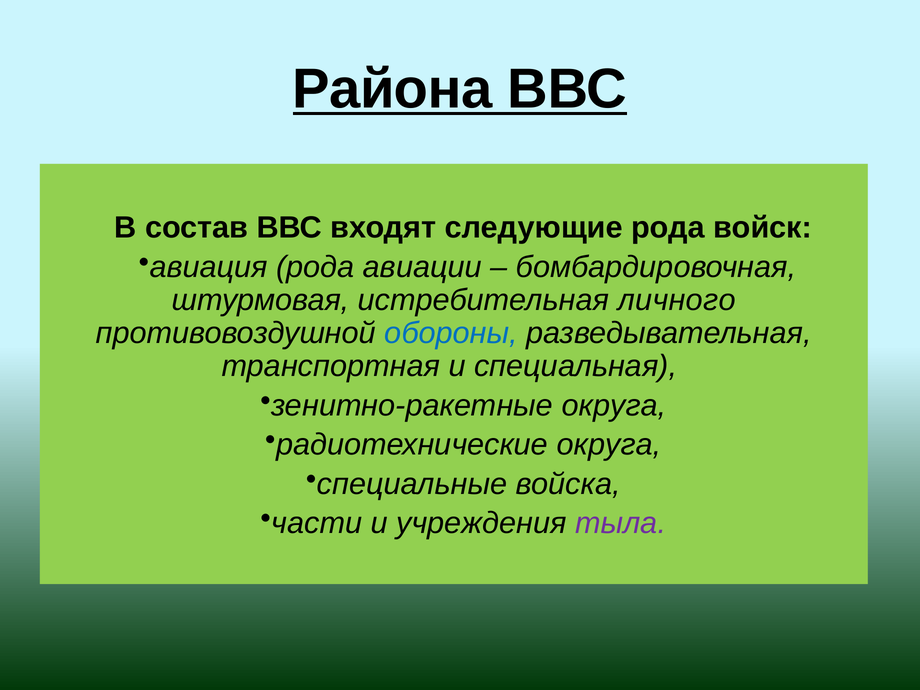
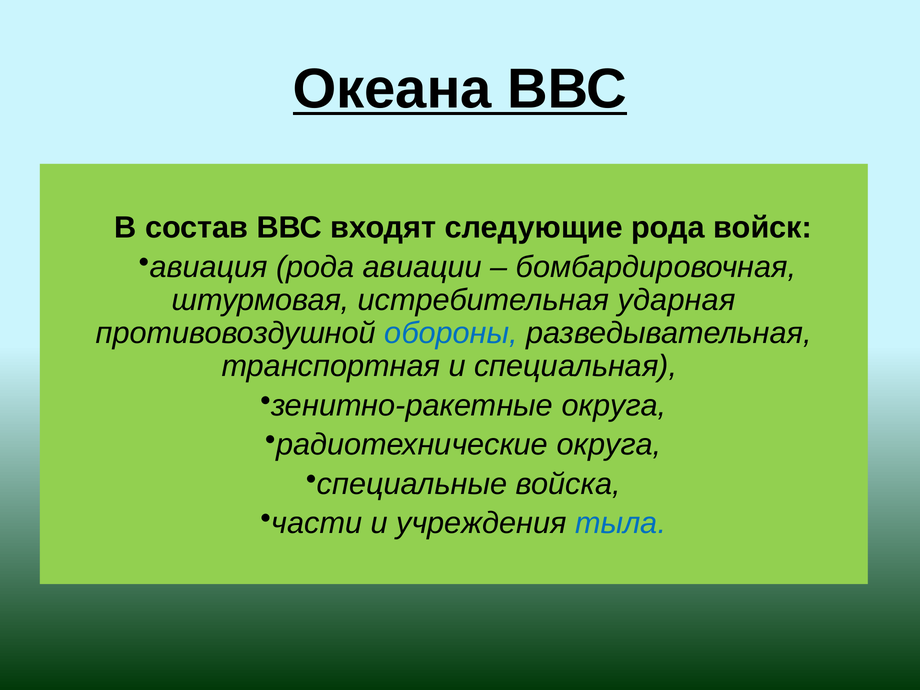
Района: Района -> Океана (392, 89)
личного: личного -> ударная (677, 300)
тыла colour: purple -> blue (621, 523)
